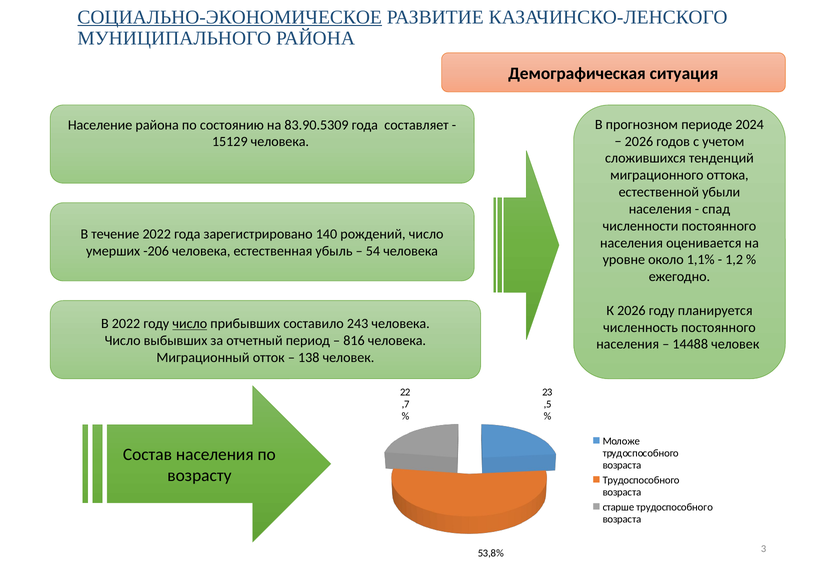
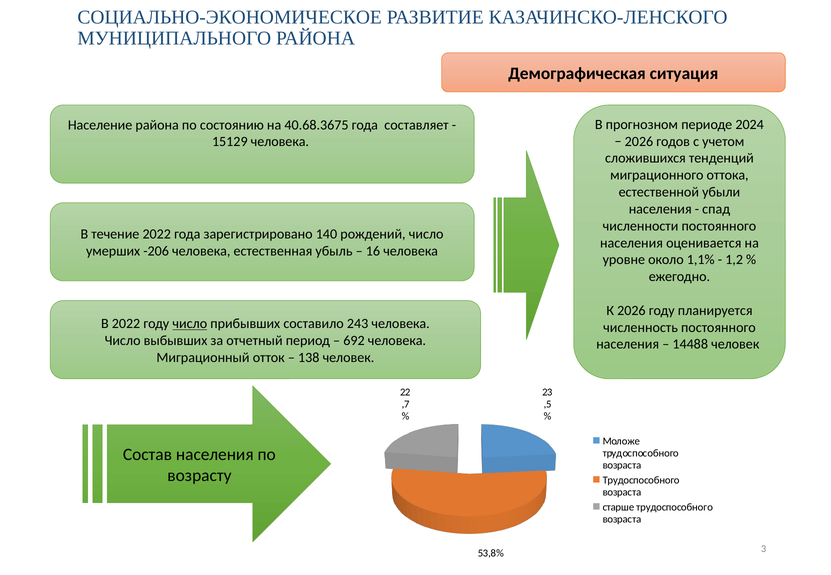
СОЦИАЛЬНО-ЭКОНОМИЧЕСКОЕ underline: present -> none (230, 17)
83.90.5309: 83.90.5309 -> 40.68.3675 (317, 125)
54: 54 -> 16 (373, 251)
816: 816 -> 692 (354, 341)
